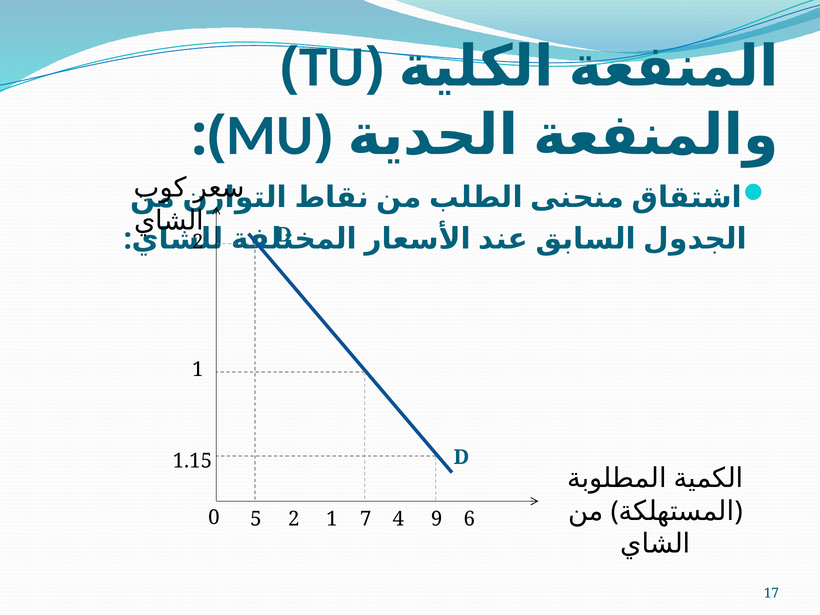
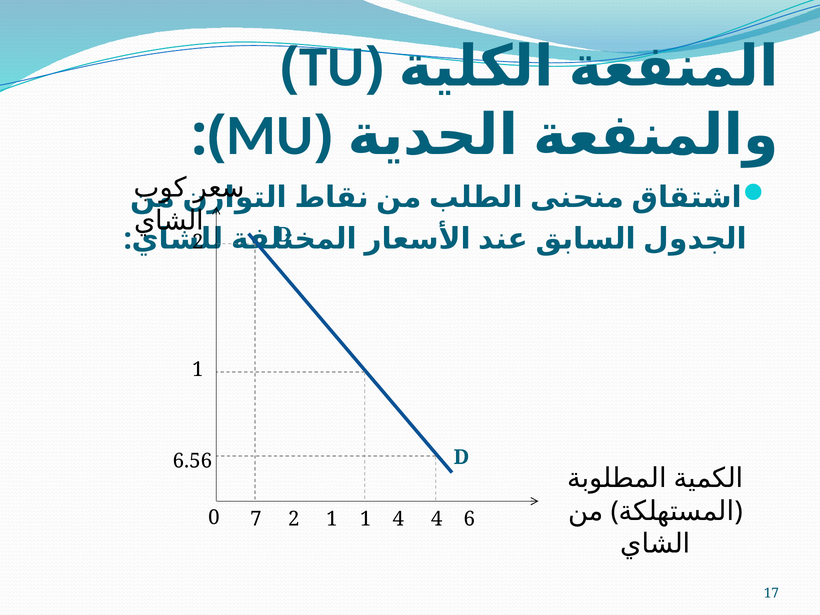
1.15: 1.15 -> 6.56 (192, 461)
5: 5 -> 7 (256, 519)
1 7: 7 -> 1 (366, 519)
4 9: 9 -> 4 (437, 519)
